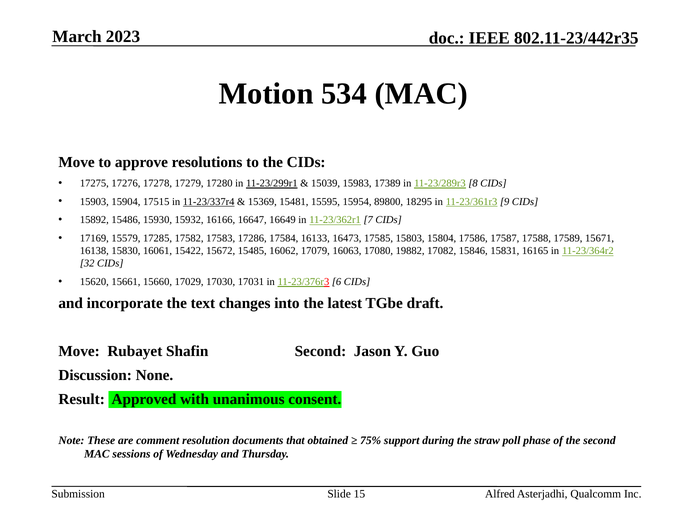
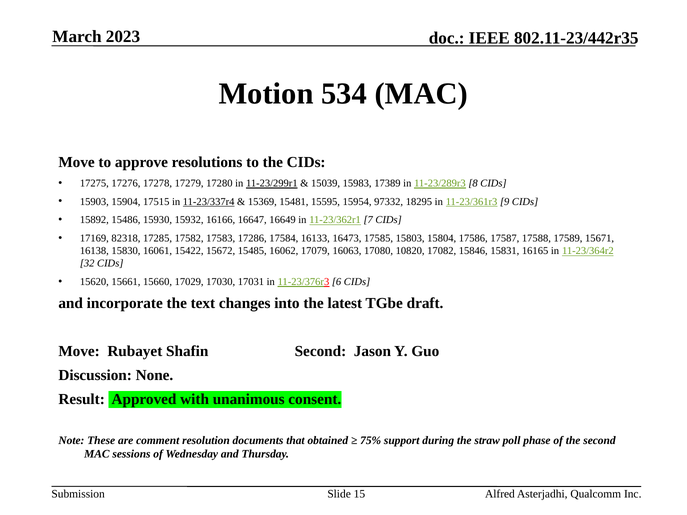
89800: 89800 -> 97332 (389, 202)
15579: 15579 -> 82318 (126, 238)
19882: 19882 -> 10820 (410, 251)
